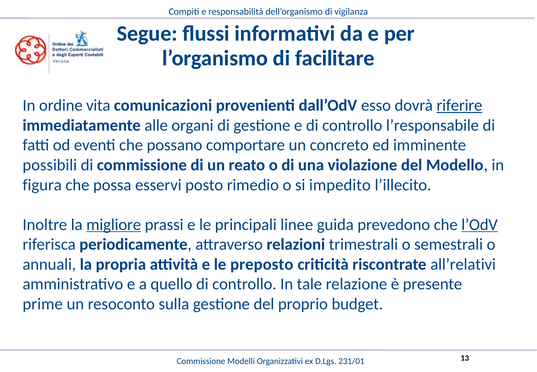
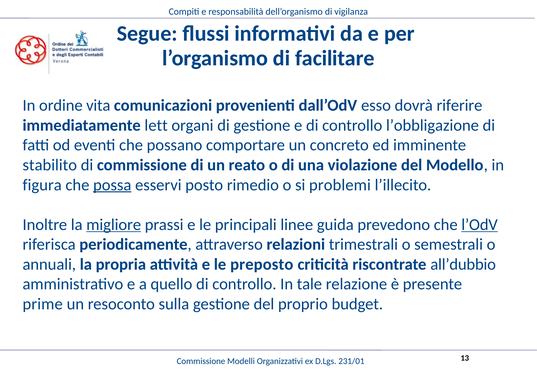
riferire underline: present -> none (459, 105)
alle: alle -> lett (156, 125)
l’responsabile: l’responsabile -> l’obbligazione (432, 125)
possibili: possibili -> stabilito (50, 165)
possa underline: none -> present (112, 185)
impedito: impedito -> problemi (340, 185)
all’relativi: all’relativi -> all’dubbio (463, 264)
